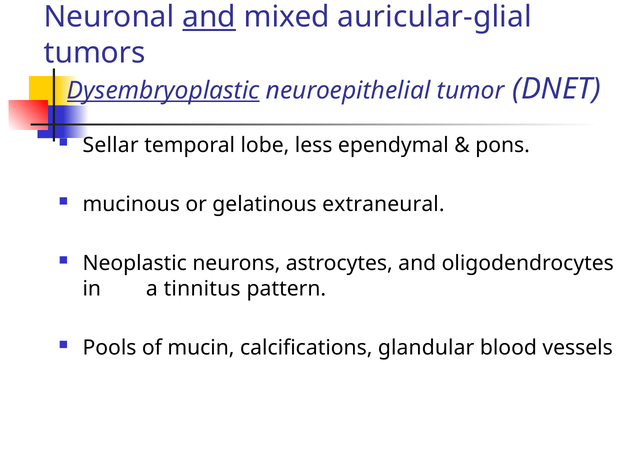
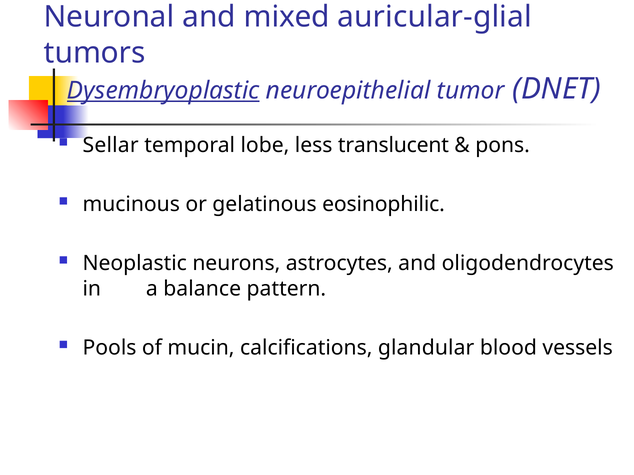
and underline: present -> none (209, 17)
ependymal: ependymal -> translucent (393, 145)
extraneural: extraneural -> eosinophilic (384, 204)
tinnitus: tinnitus -> balance (202, 289)
